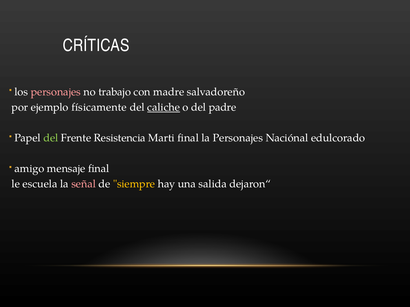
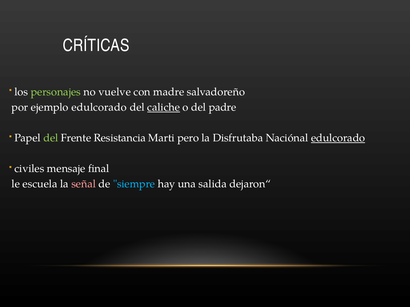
personajes colour: pink -> light green (56, 92)
trabajo: trabajo -> vuelve (115, 92)
ejemplo físicamente: físicamente -> edulcorado (99, 107)
Resistencia: Resistencia -> Resistancia (120, 138)
Marti final: final -> pero (188, 138)
la Personajes: Personajes -> Disfrutaba (238, 138)
edulcorado underline: none -> present (338, 138)
amigo: amigo -> civiles (29, 169)
siempre colour: yellow -> light blue (134, 184)
